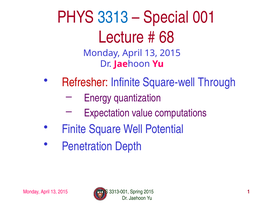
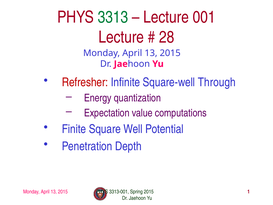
3313 colour: blue -> green (113, 17)
Special: Special -> Lecture (166, 17)
68: 68 -> 28 (167, 37)
